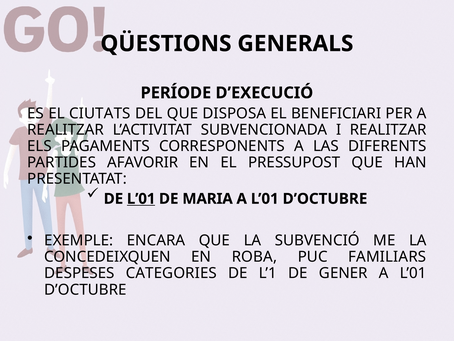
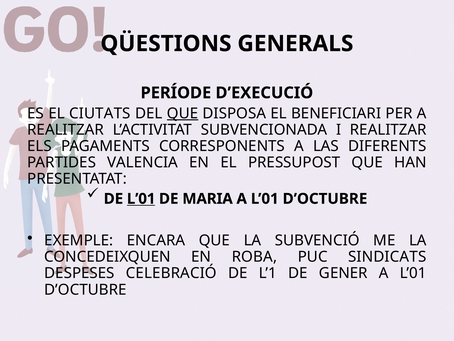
QUE underline: none -> present (183, 113)
AFAVORIR: AFAVORIR -> VALENCIA (143, 162)
FAMILIARS: FAMILIARS -> SINDICATS (387, 257)
CATEGORIES: CATEGORIES -> CELEBRACIÓ (171, 273)
